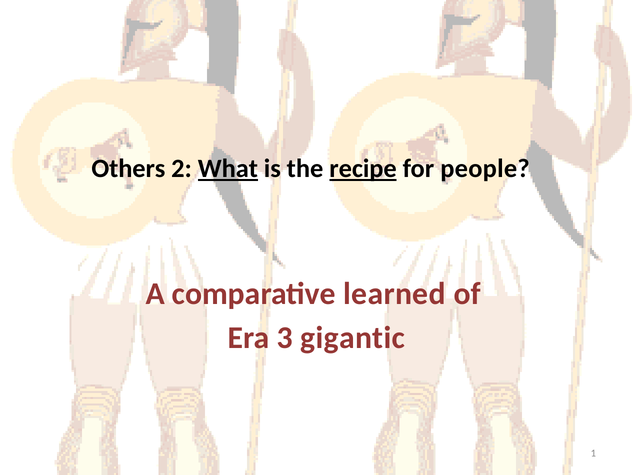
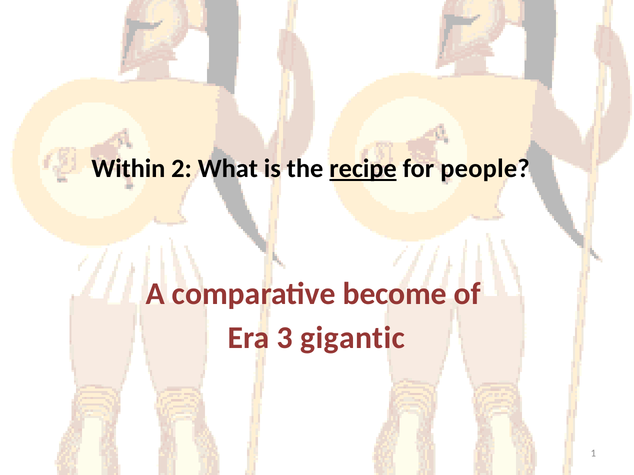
Others: Others -> Within (128, 169)
What underline: present -> none (228, 169)
learned: learned -> become (395, 294)
